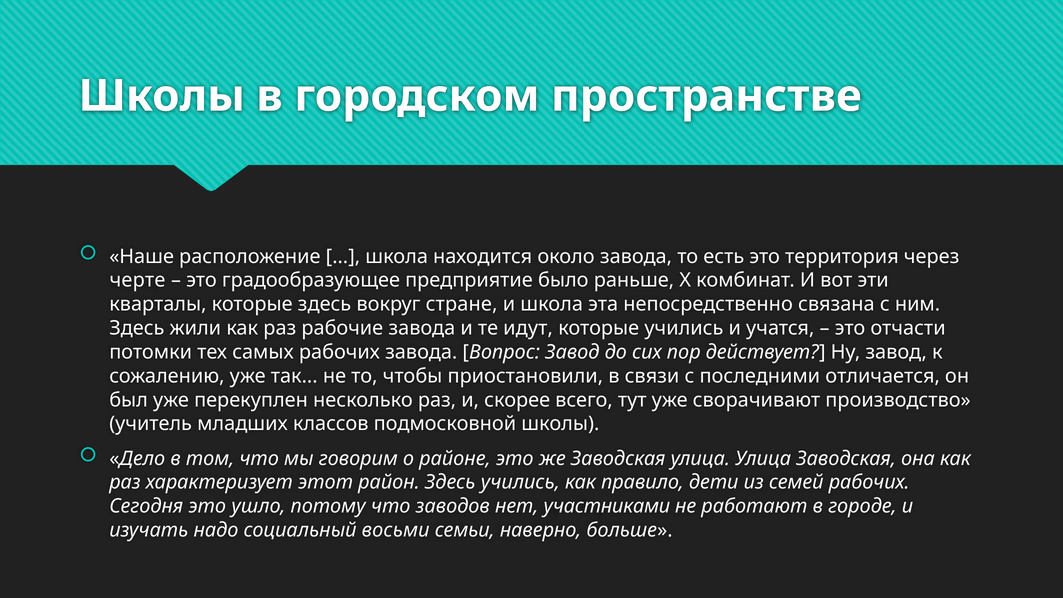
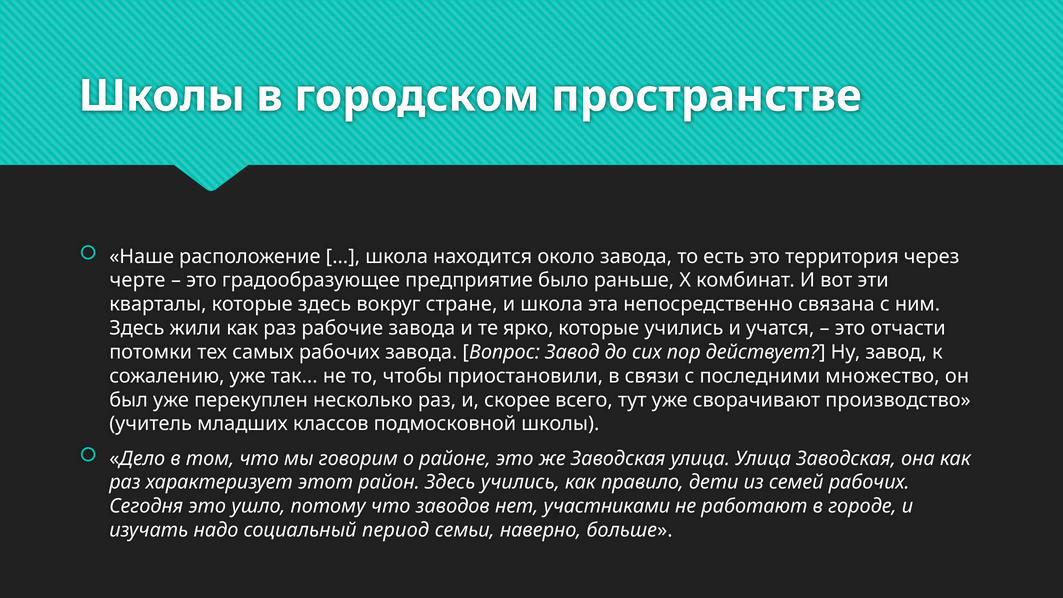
идут: идут -> ярко (528, 328)
отличается: отличается -> множество (883, 376)
восьми: восьми -> период (396, 530)
